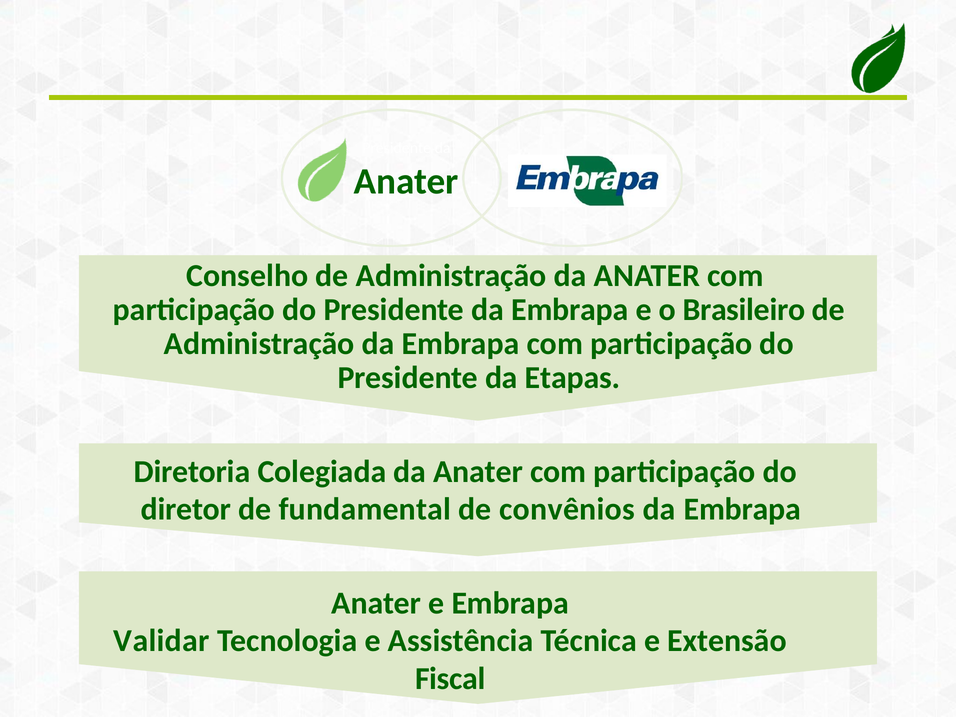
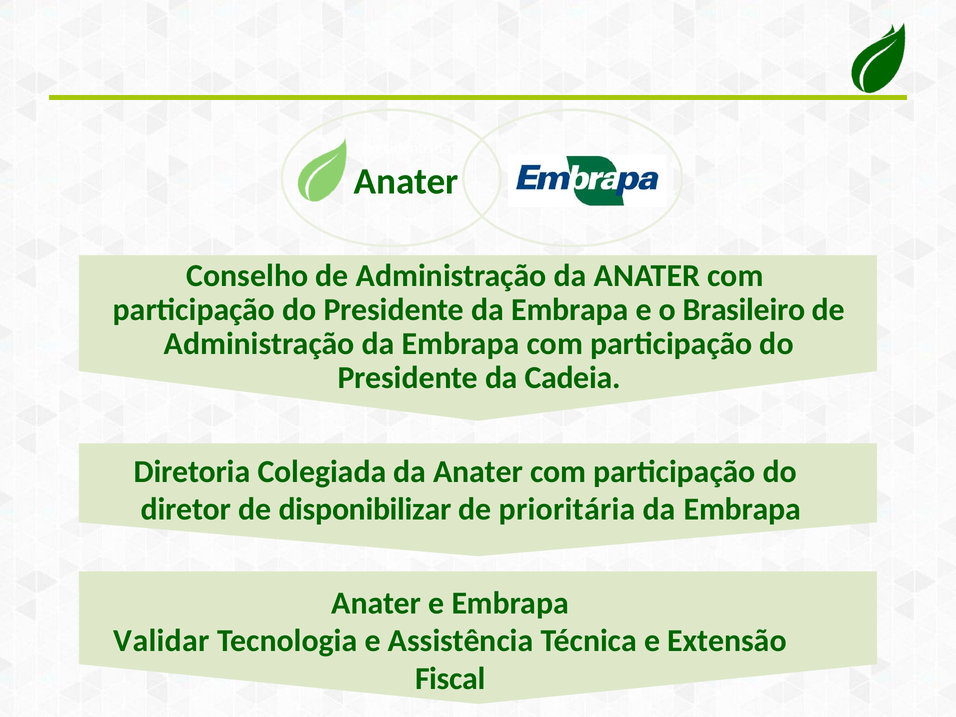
Etapas: Etapas -> Cadeia (573, 378)
fundamental: fundamental -> disponibilizar (365, 509)
convênios: convênios -> prioritária (567, 509)
